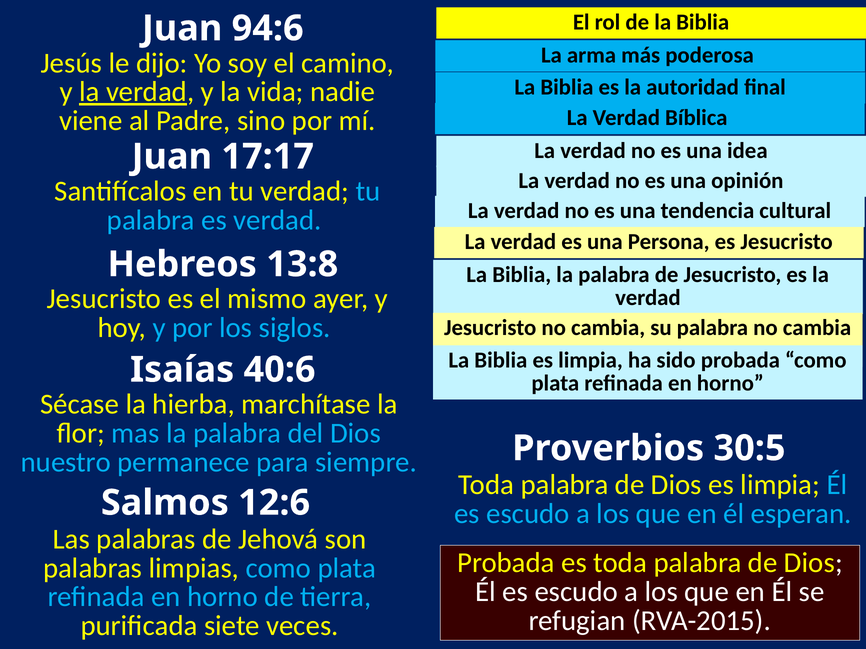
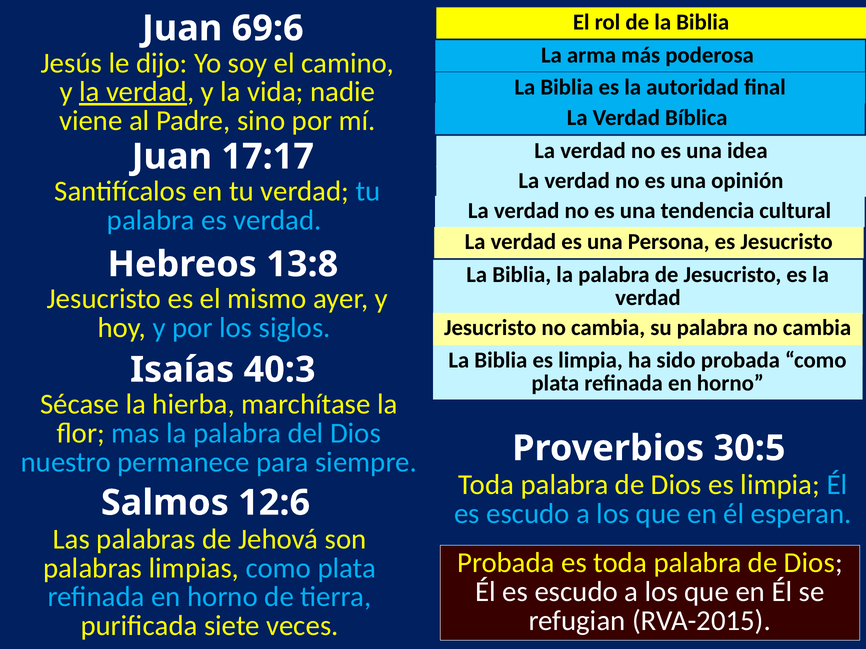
94:6: 94:6 -> 69:6 (268, 28)
40:6: 40:6 -> 40:3 (280, 370)
